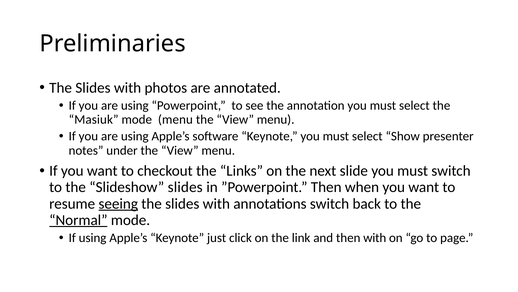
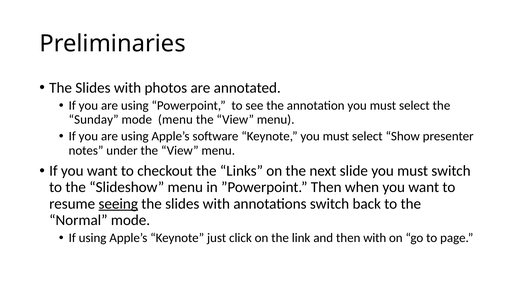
Masiuk: Masiuk -> Sunday (94, 119)
Slideshow slides: slides -> menu (185, 187)
Normal underline: present -> none (78, 220)
